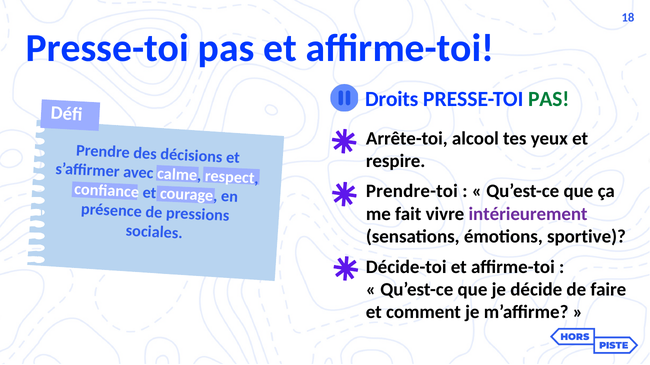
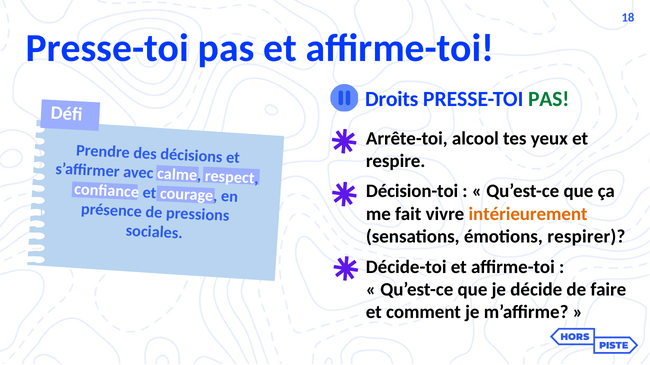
Prendre-toi: Prendre-toi -> Décision-toi (412, 191)
intérieurement colour: purple -> orange (528, 214)
sportive: sportive -> respirer (586, 237)
